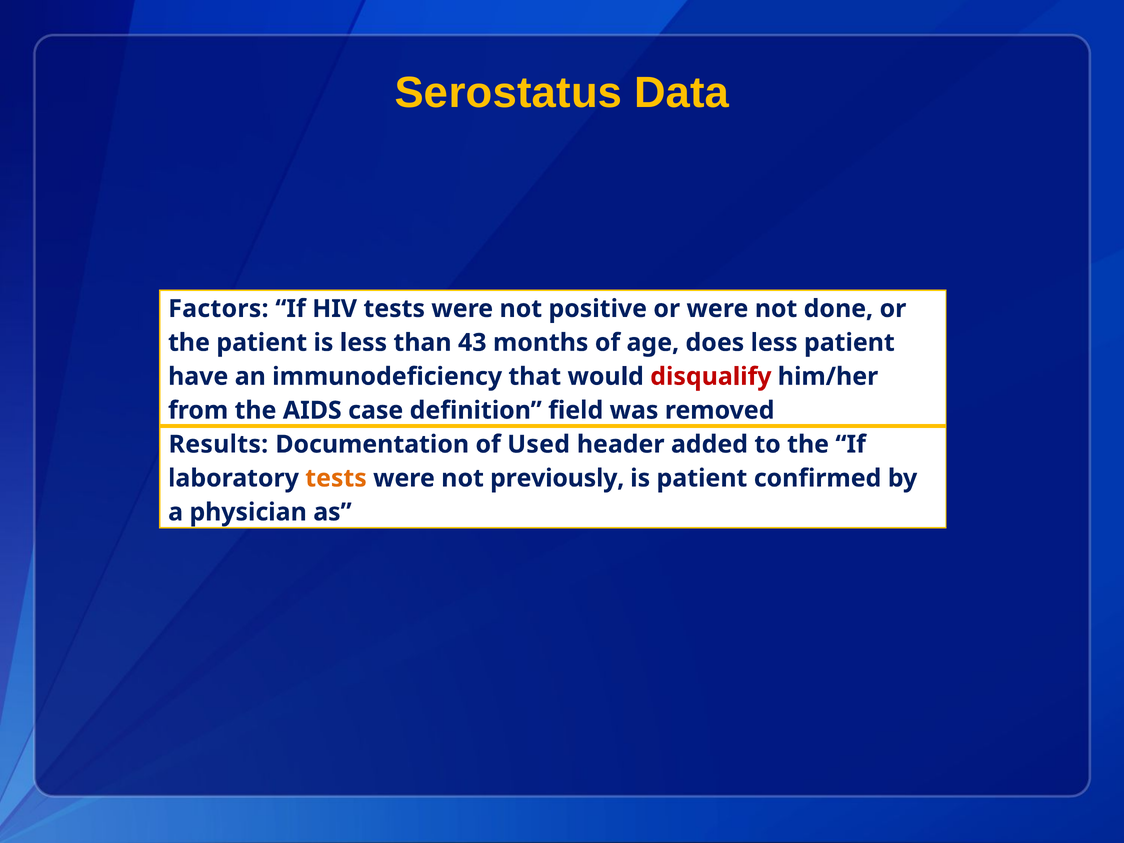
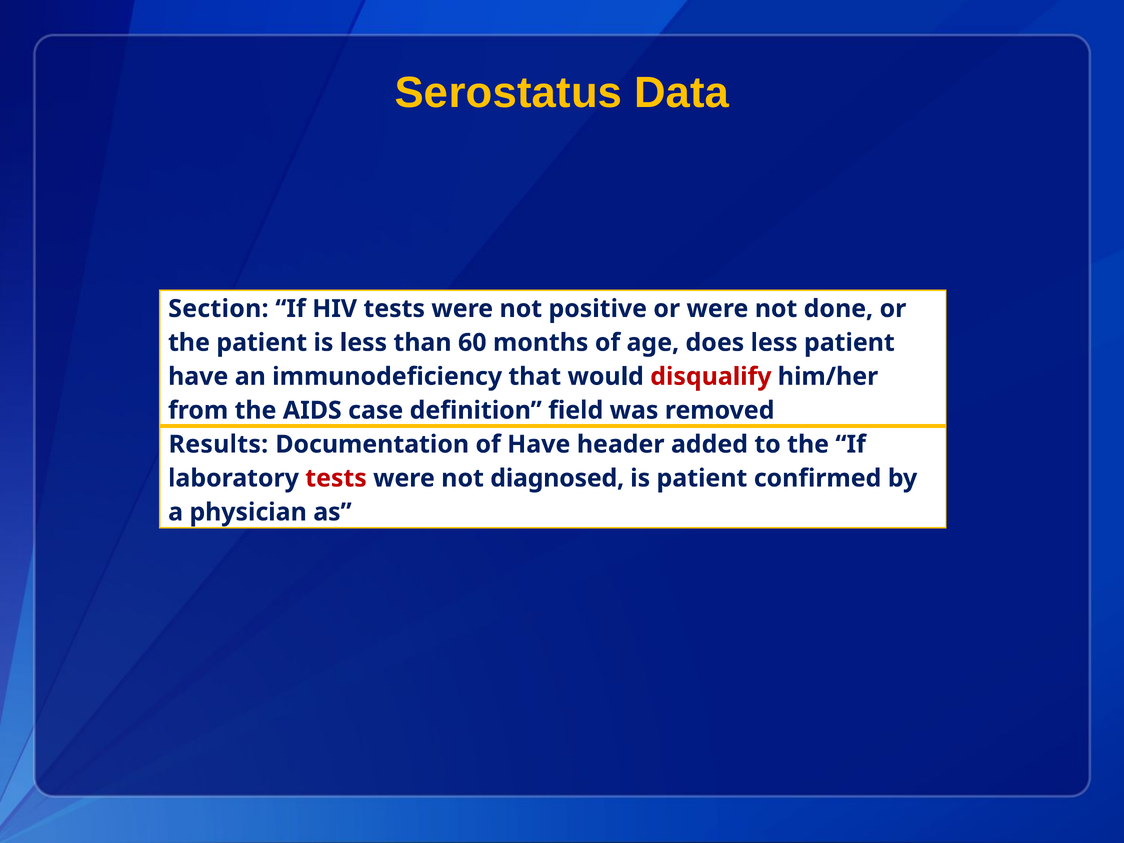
Factors: Factors -> Section (218, 309)
43: 43 -> 60 (472, 343)
of Used: Used -> Have (539, 444)
tests colour: orange -> red (336, 478)
previously: previously -> diagnosed (557, 478)
